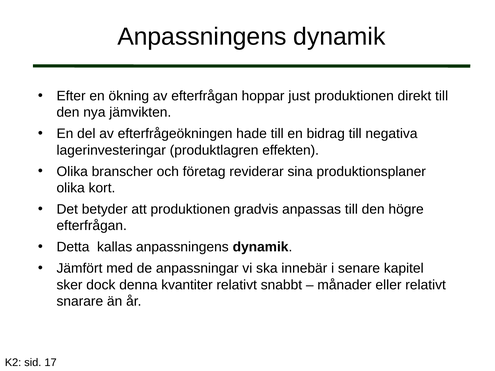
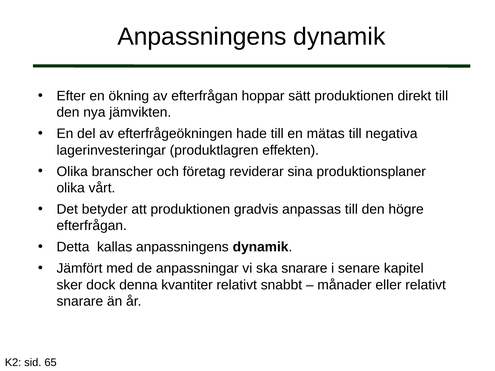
just: just -> sätt (299, 96)
bidrag: bidrag -> mätas (326, 134)
kort: kort -> vårt (102, 188)
ska innebär: innebär -> snarare (304, 269)
17: 17 -> 65 (51, 363)
